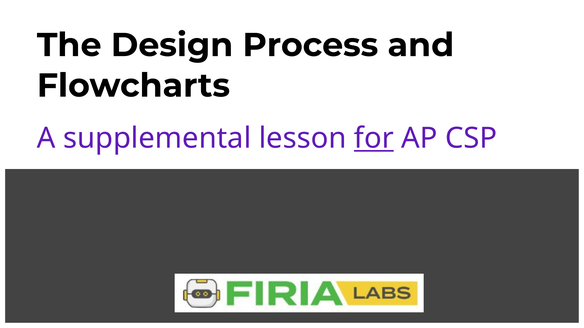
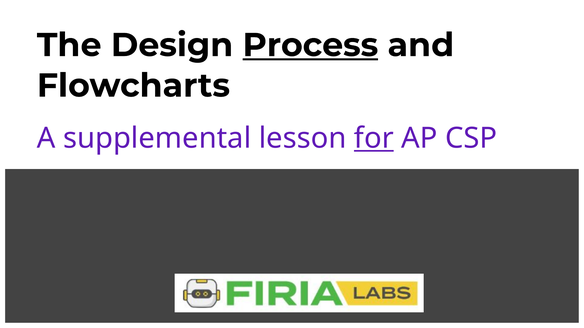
Process underline: none -> present (310, 45)
